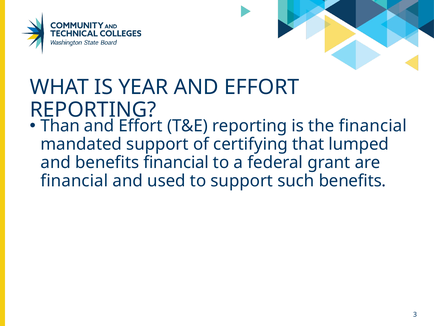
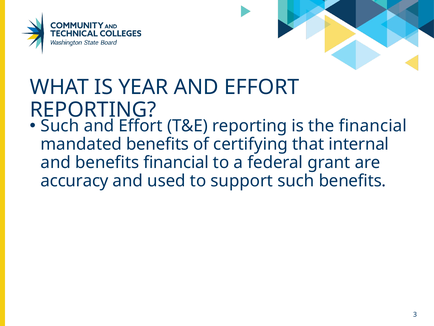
Than: Than -> Such (60, 126)
mandated support: support -> benefits (158, 144)
lumped: lumped -> internal (359, 144)
financial: financial -> accuracy (75, 180)
